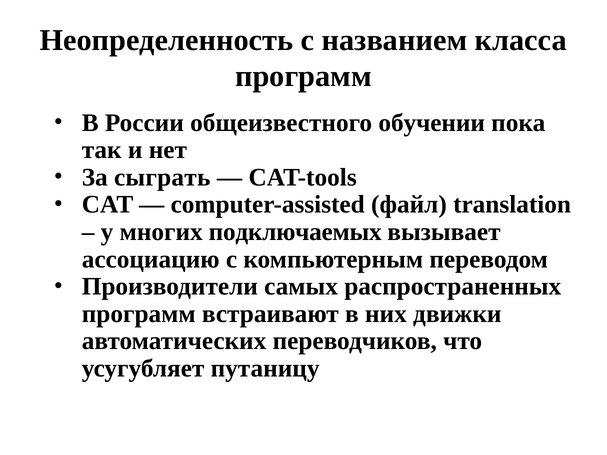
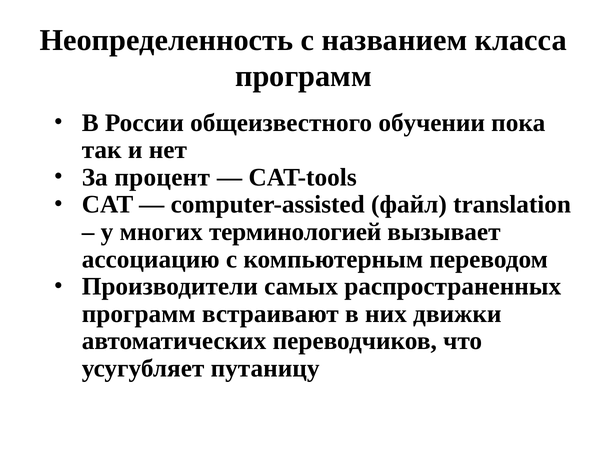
сыграть: сыграть -> процент (162, 177)
подключаемых: подключаемых -> терминологией (295, 232)
